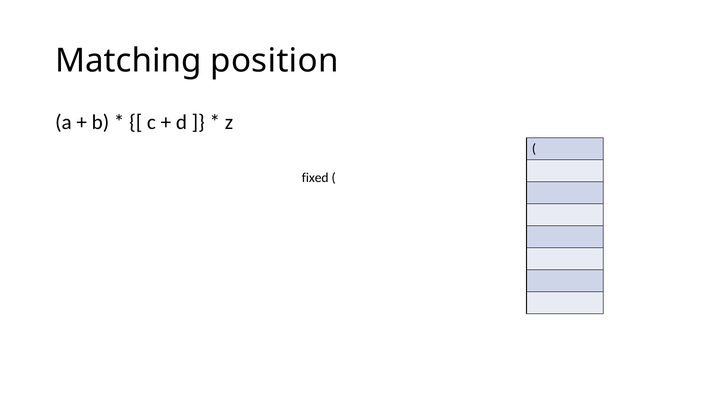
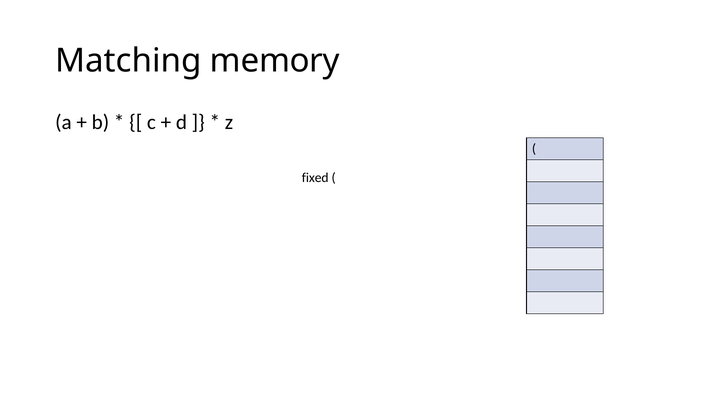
position: position -> memory (275, 61)
